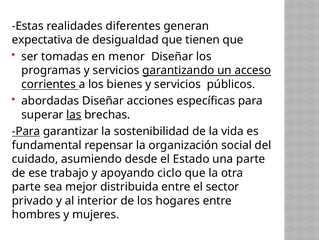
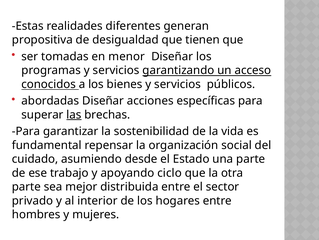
expectativa: expectativa -> propositiva (42, 40)
corrientes: corrientes -> conocidos (49, 84)
Para underline: present -> none (26, 131)
